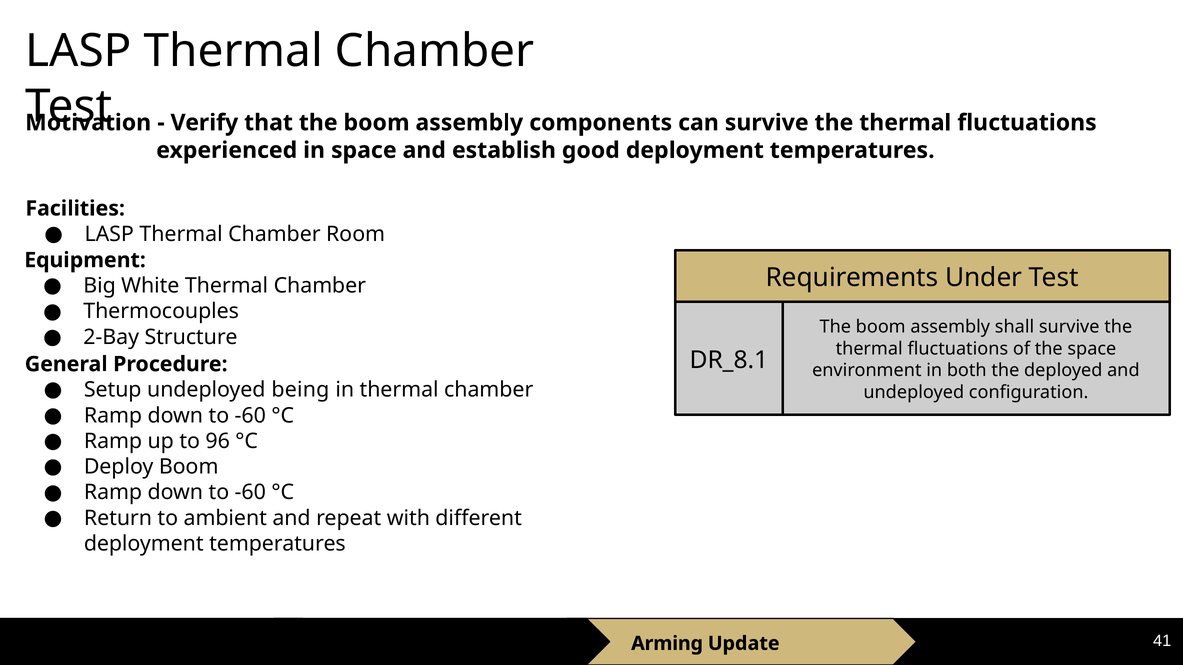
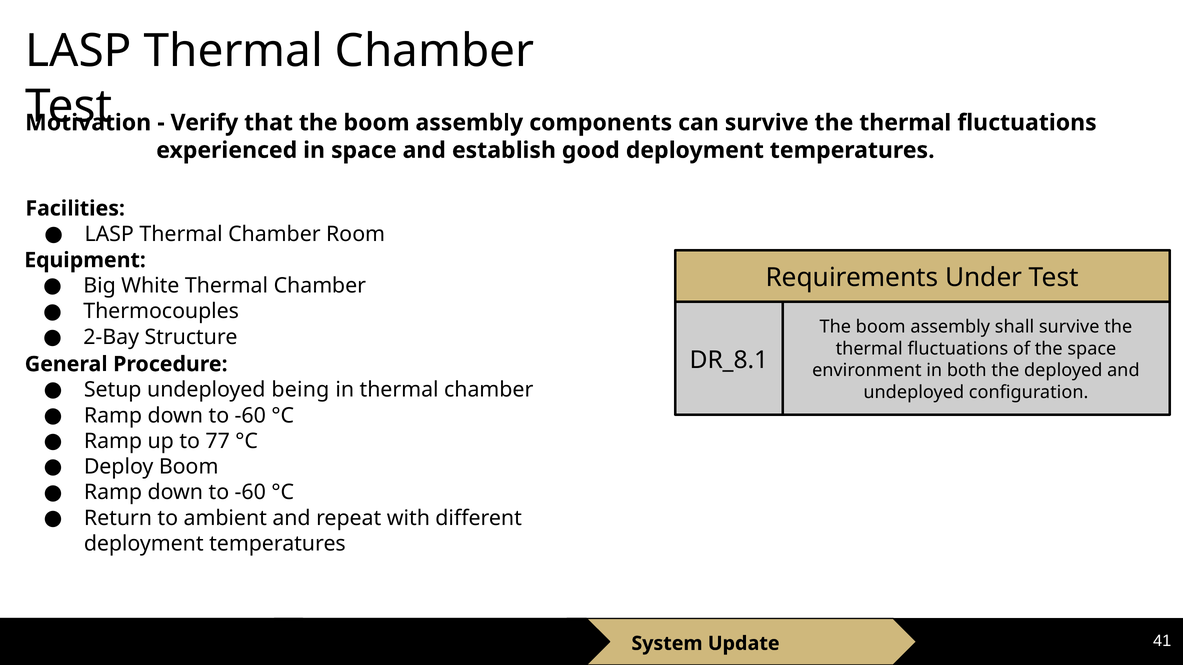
96: 96 -> 77 (218, 441)
Arming: Arming -> System (667, 644)
